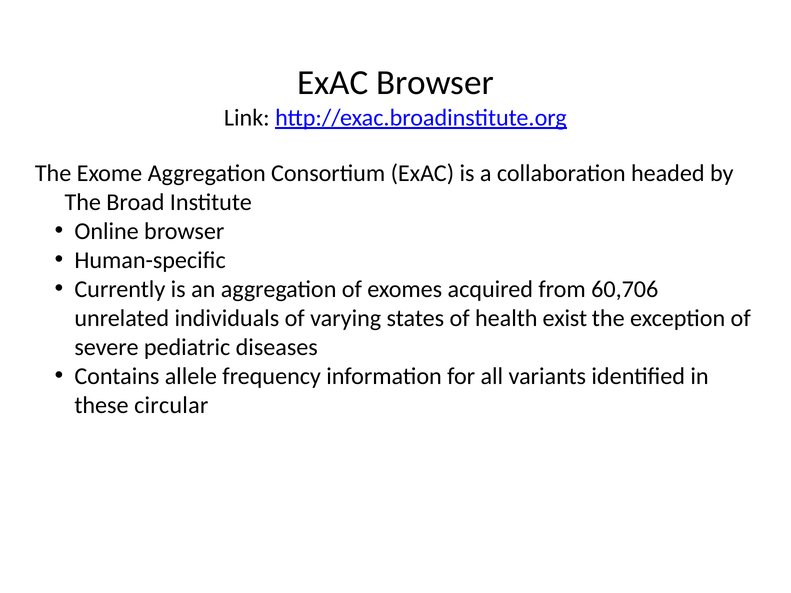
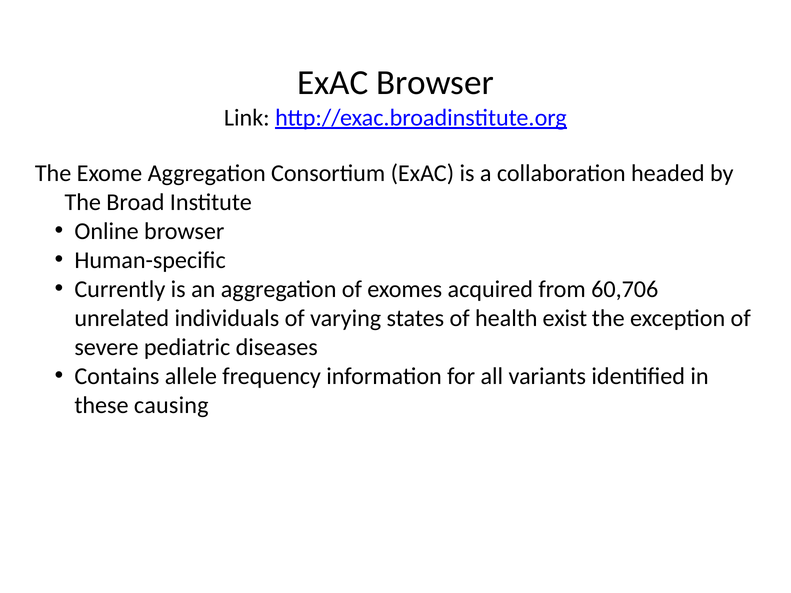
circular: circular -> causing (171, 405)
